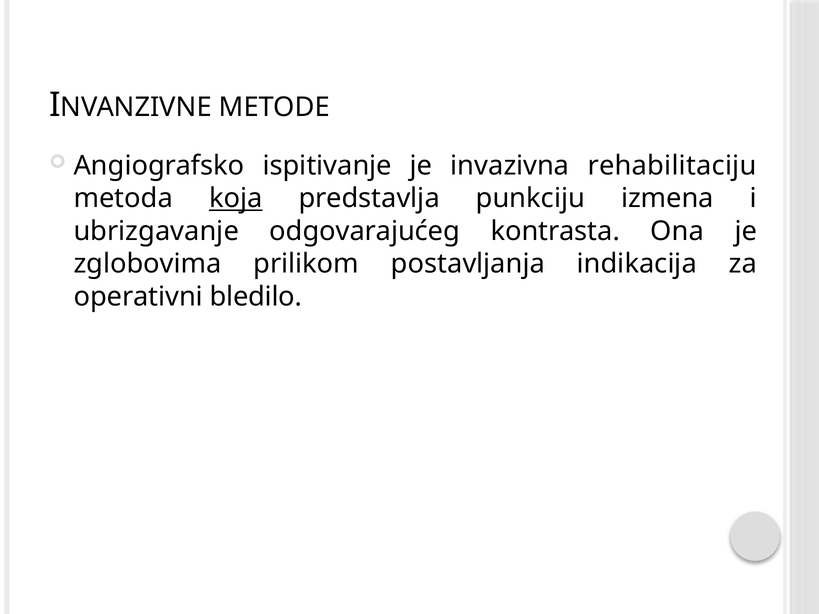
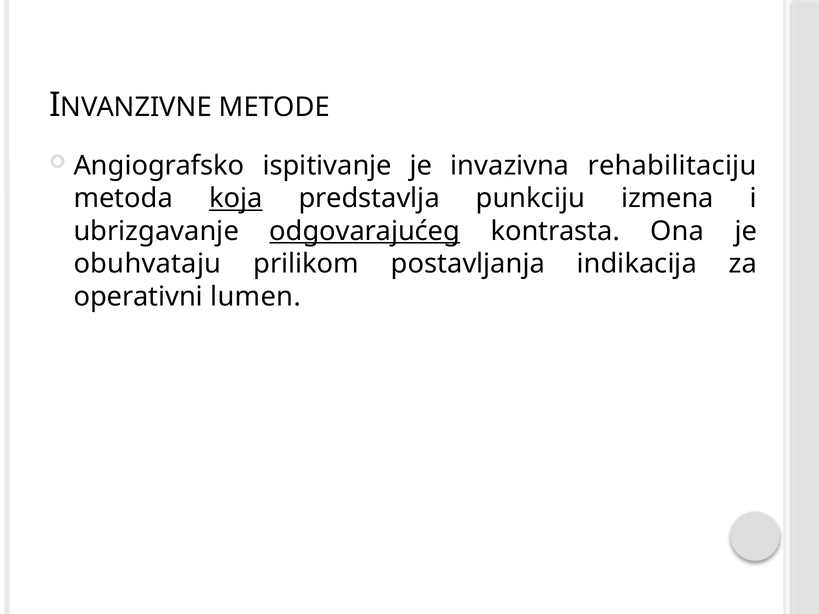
odgovarajućeg underline: none -> present (365, 231)
zglobovima: zglobovima -> obuhvataju (147, 264)
bledilo: bledilo -> lumen (256, 297)
